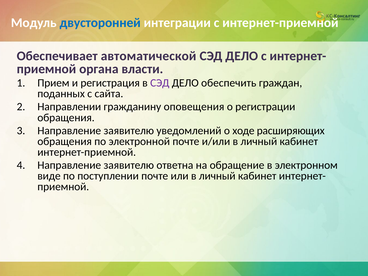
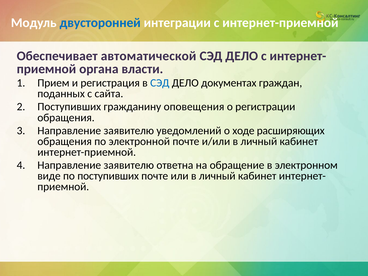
СЭД colour: purple -> blue (160, 83)
обеспечить: обеспечить -> документах (229, 83)
Направлении: Направлении -> Поступивших (69, 107)
по поступлении: поступлении -> поступивших (108, 176)
